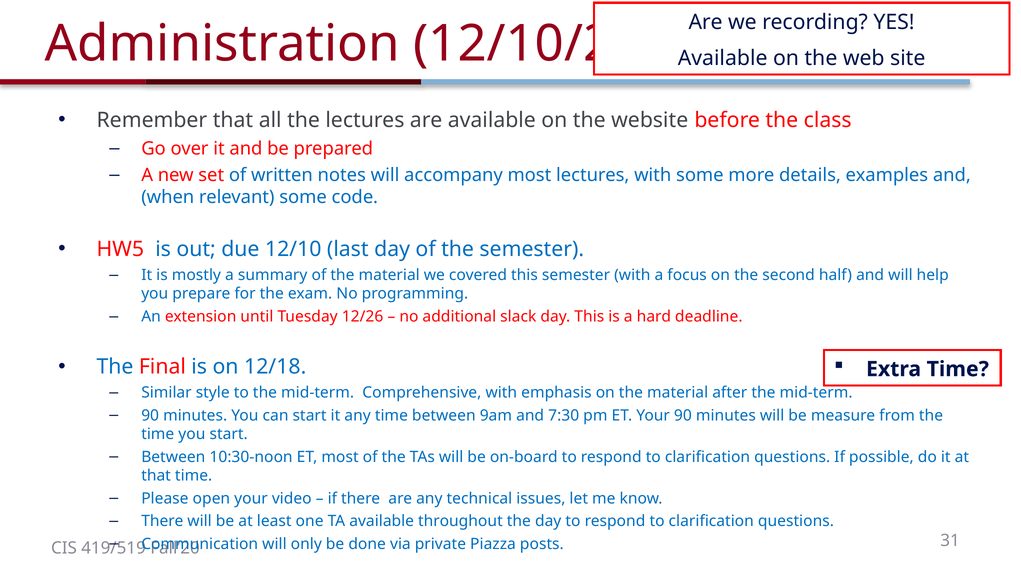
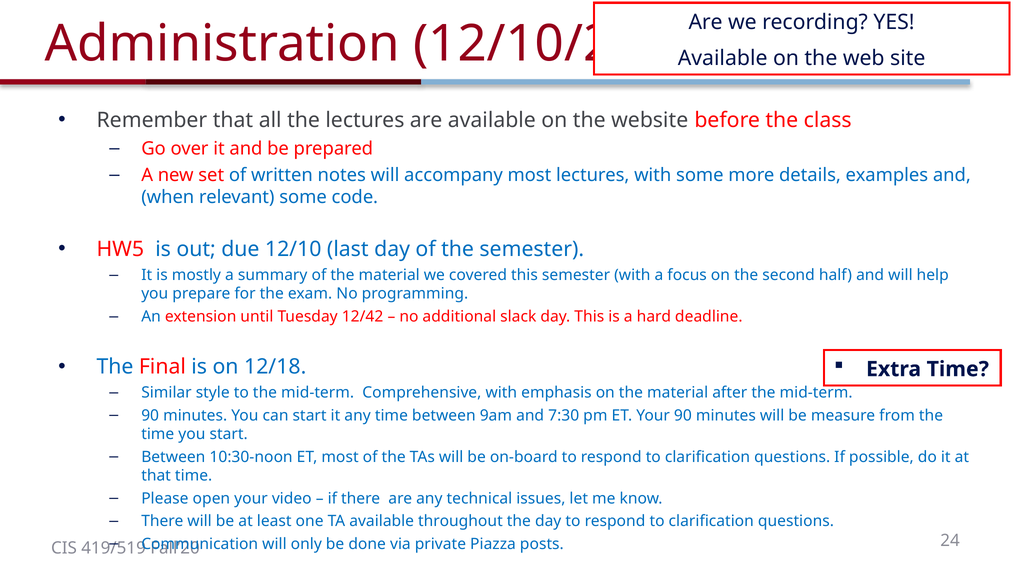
12/26: 12/26 -> 12/42 (363, 316)
31: 31 -> 24 (950, 540)
